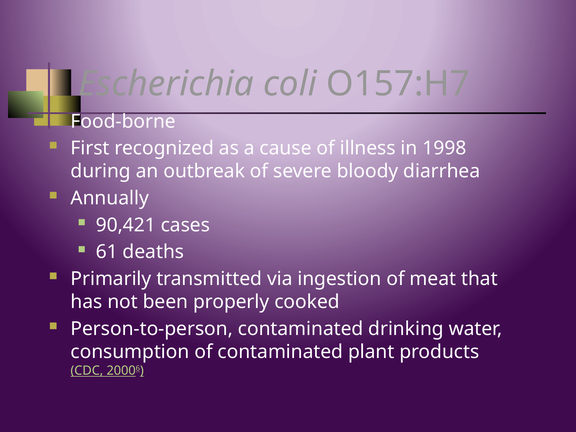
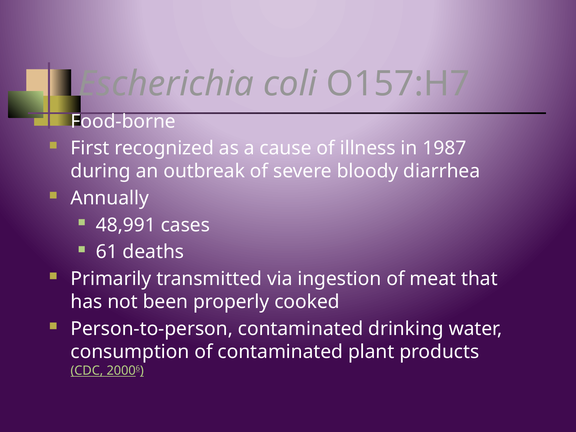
1998: 1998 -> 1987 (444, 148)
90,421: 90,421 -> 48,991 (126, 225)
